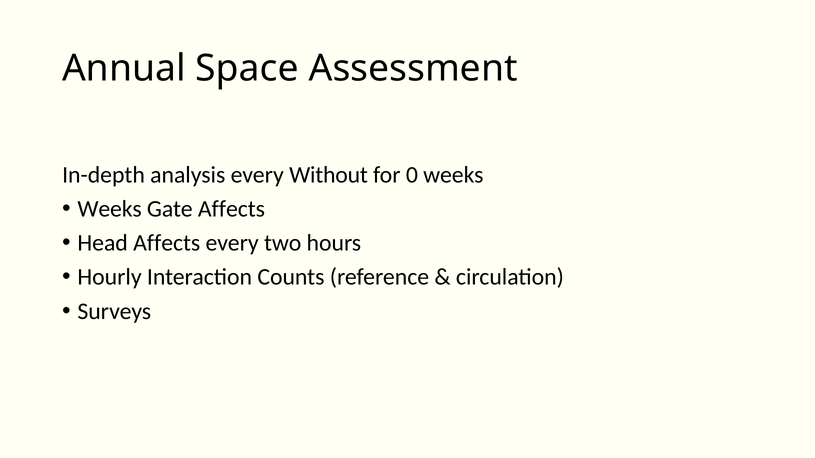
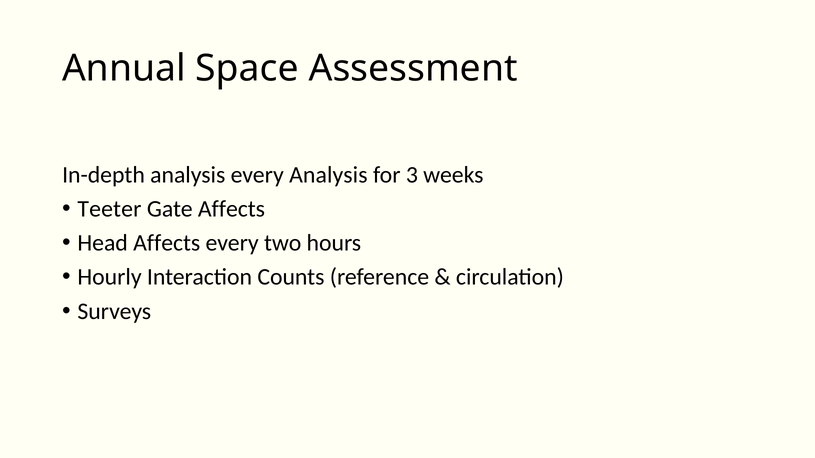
every Without: Without -> Analysis (328, 175)
0: 0 -> 3 (412, 175)
Weeks: Weeks -> Teeter (109, 209)
